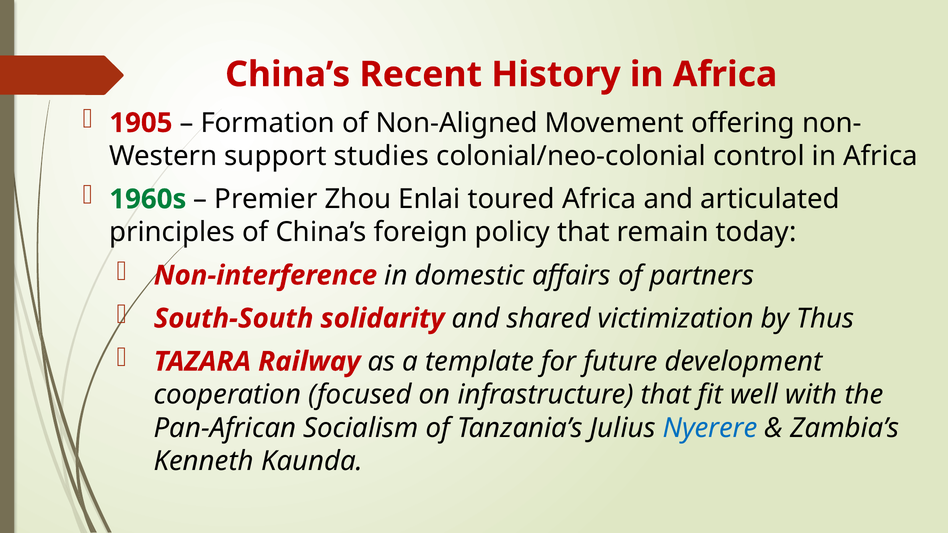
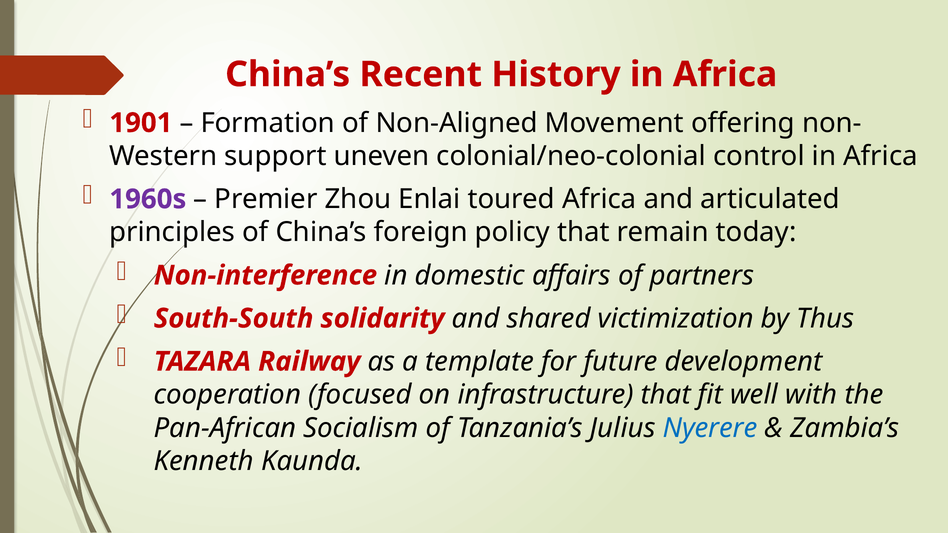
1905: 1905 -> 1901 (141, 123)
studies: studies -> uneven (382, 156)
1960s colour: green -> purple (148, 199)
